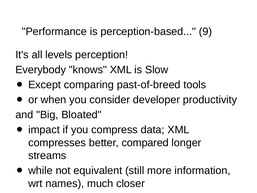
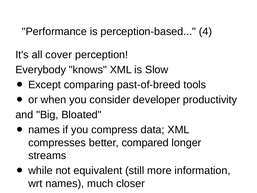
9: 9 -> 4 (205, 32)
levels: levels -> cover (59, 55)
impact: impact -> names (44, 130)
